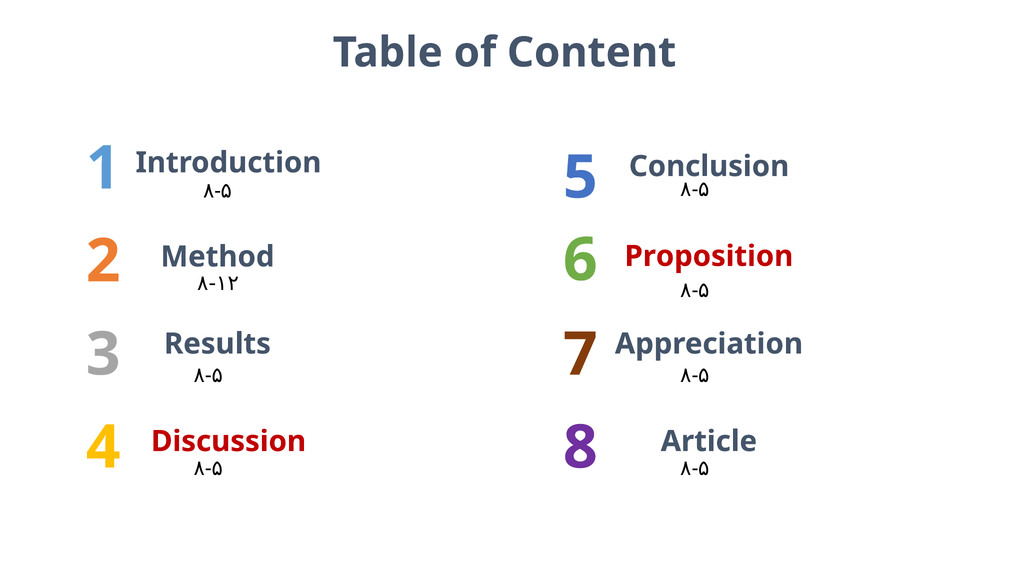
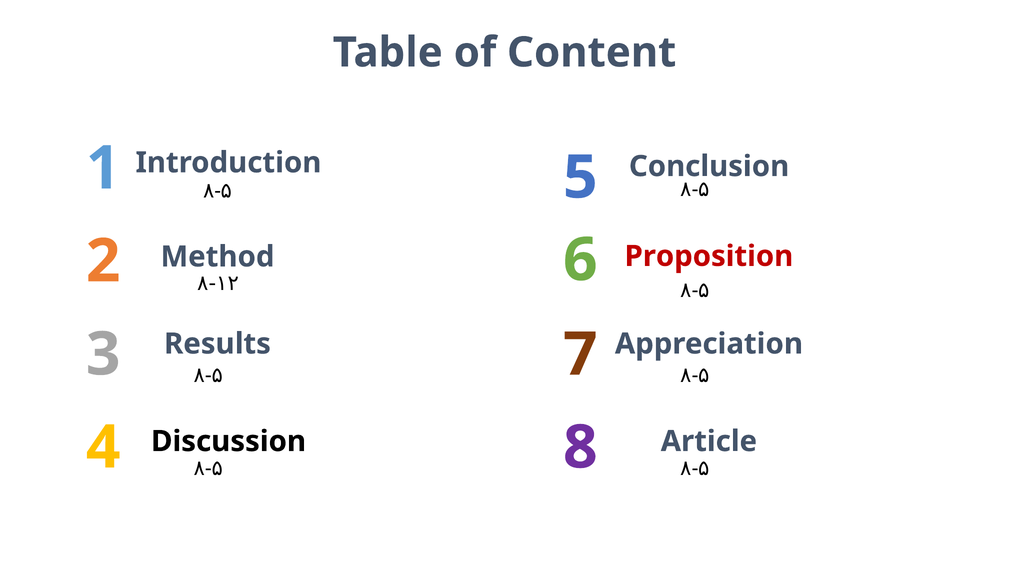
Discussion colour: red -> black (229, 441)
